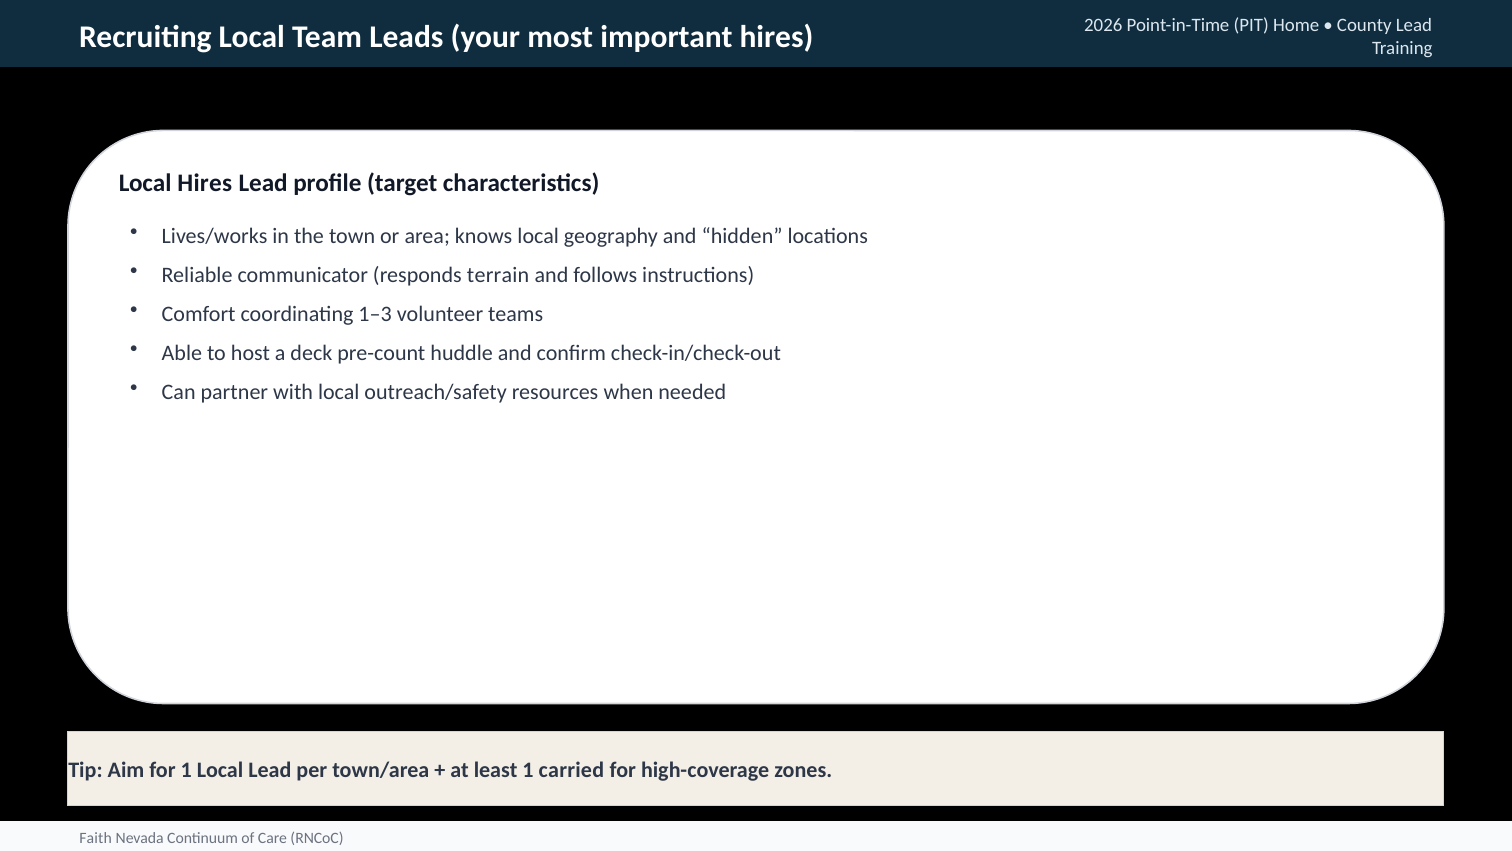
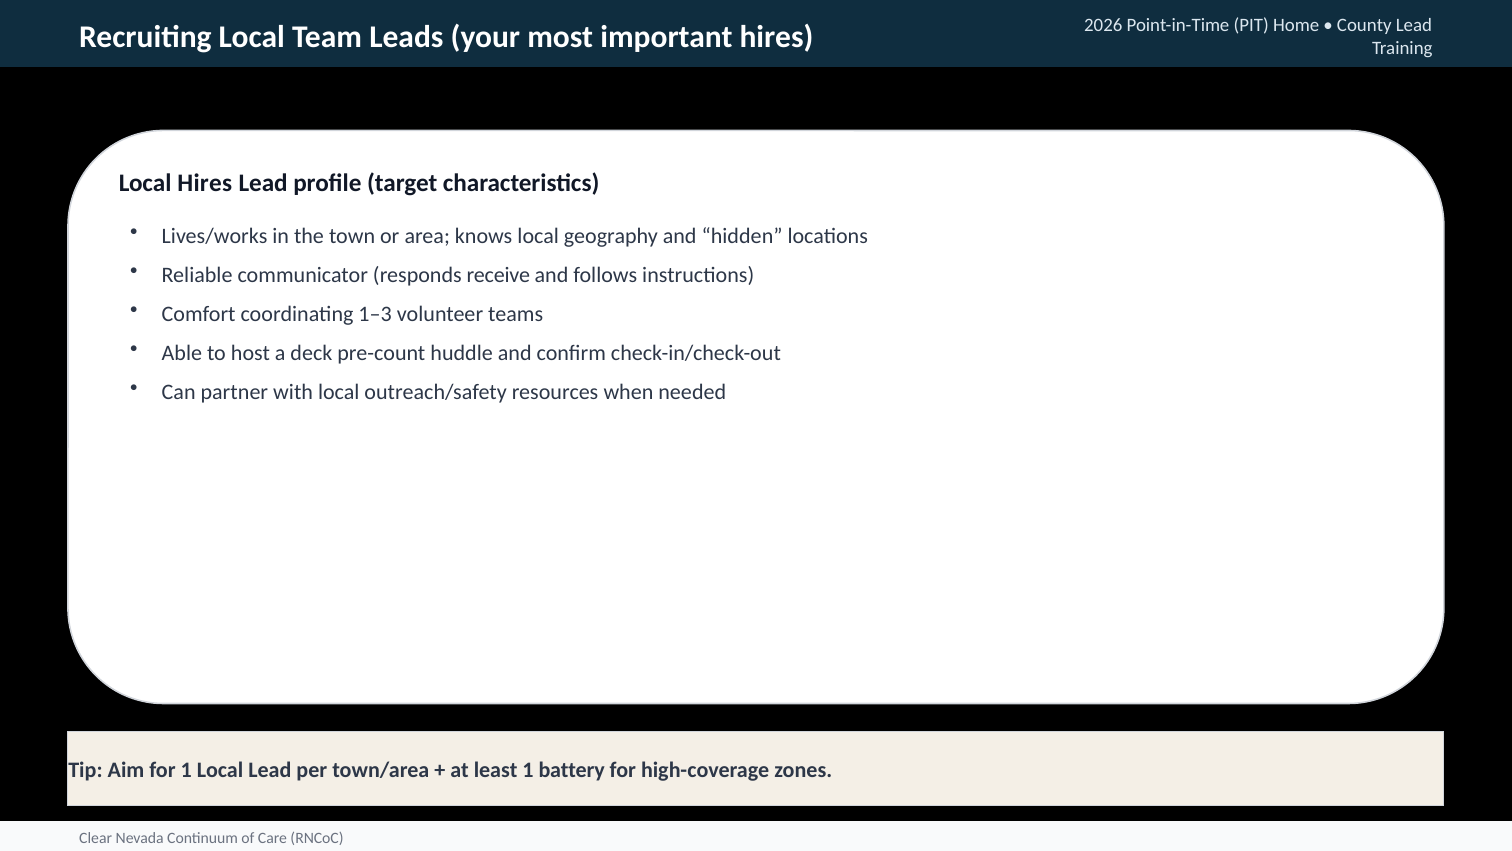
terrain: terrain -> receive (498, 275)
carried: carried -> battery (572, 770)
Faith: Faith -> Clear (96, 838)
